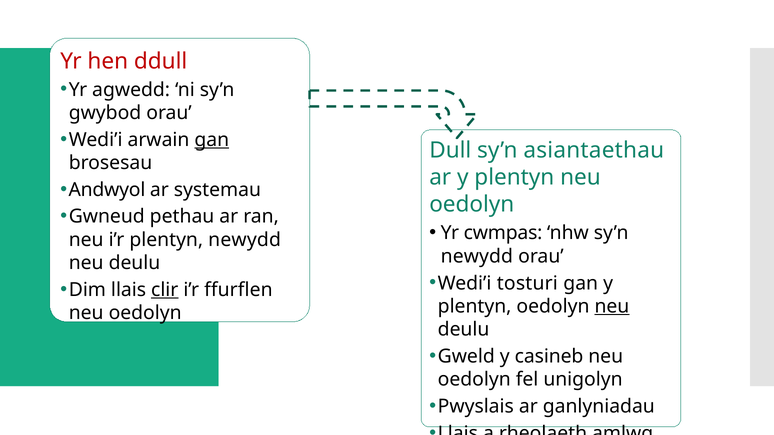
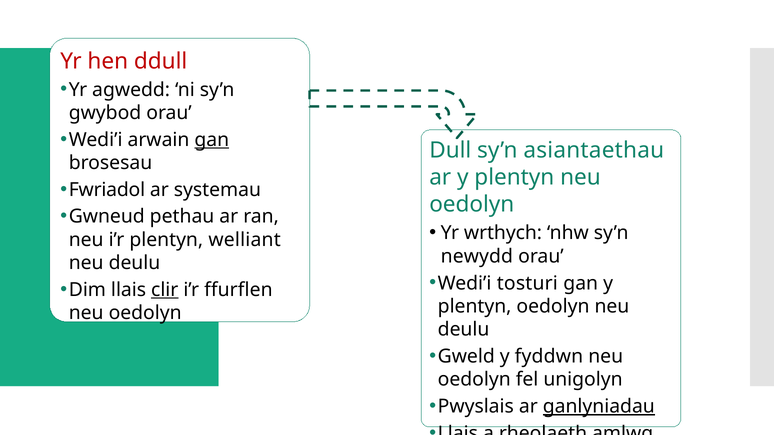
Andwyol: Andwyol -> Fwriadol (107, 190)
cwmpas: cwmpas -> wrthych (503, 233)
plentyn newydd: newydd -> welliant (245, 240)
neu underline: present -> none (612, 307)
casineb: casineb -> fyddwn (549, 357)
ganlyniadau underline: none -> present (599, 407)
